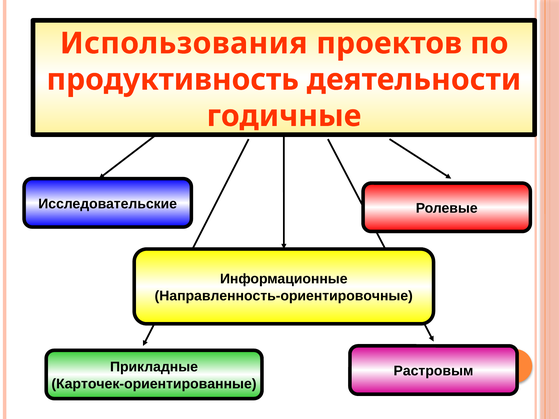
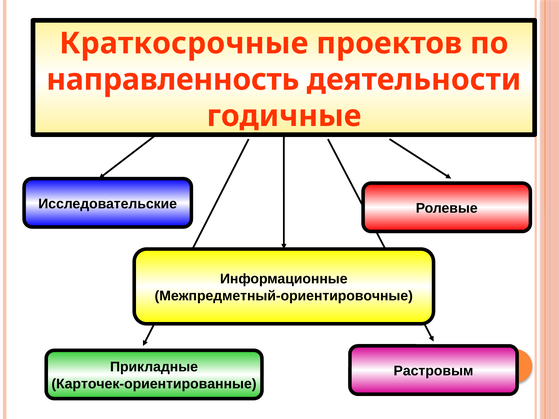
Использования: Использования -> Краткосрочные (184, 43)
продуктивность: продуктивность -> направленность (173, 80)
Направленность-ориентировочные: Направленность-ориентировочные -> Межпредметный-ориентировочные (284, 296)
